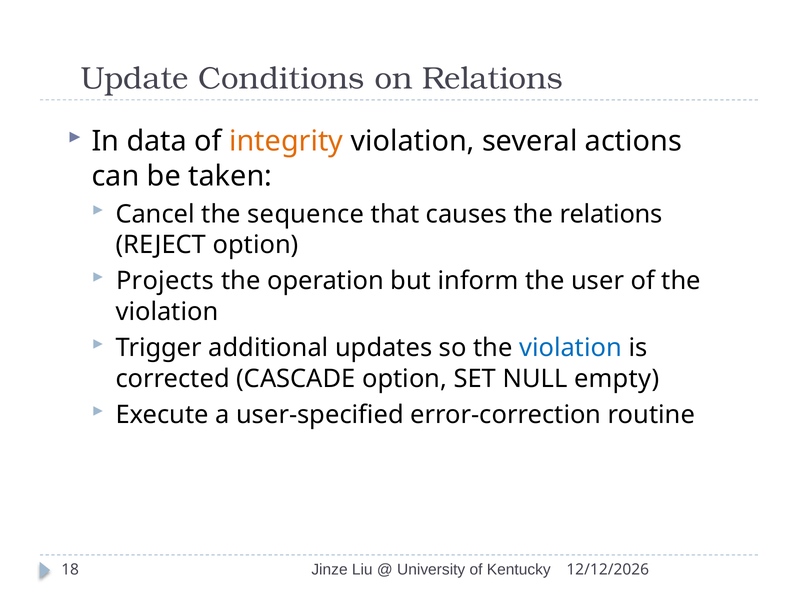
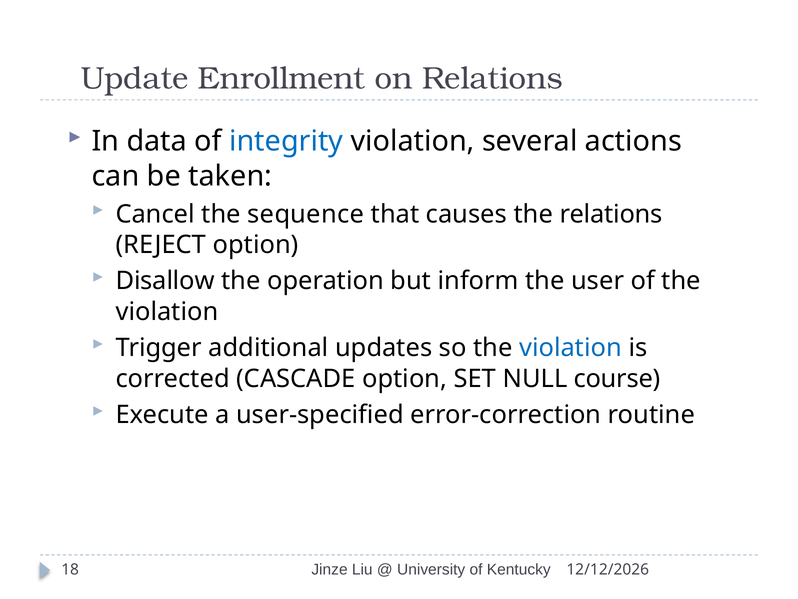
Conditions: Conditions -> Enrollment (282, 78)
integrity colour: orange -> blue (286, 141)
Projects: Projects -> Disallow (165, 281)
empty: empty -> course (617, 378)
